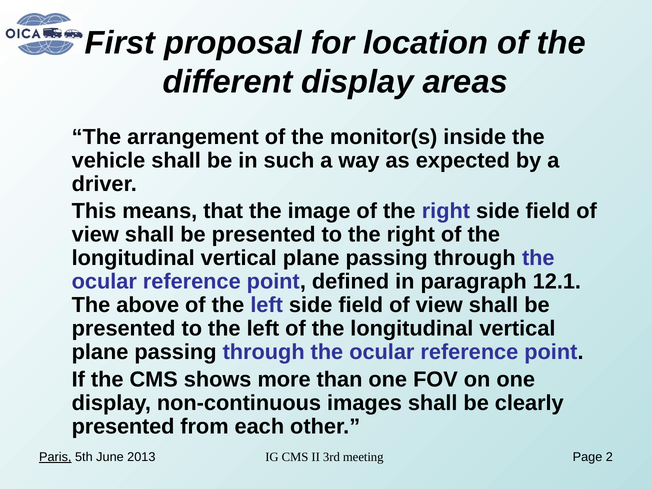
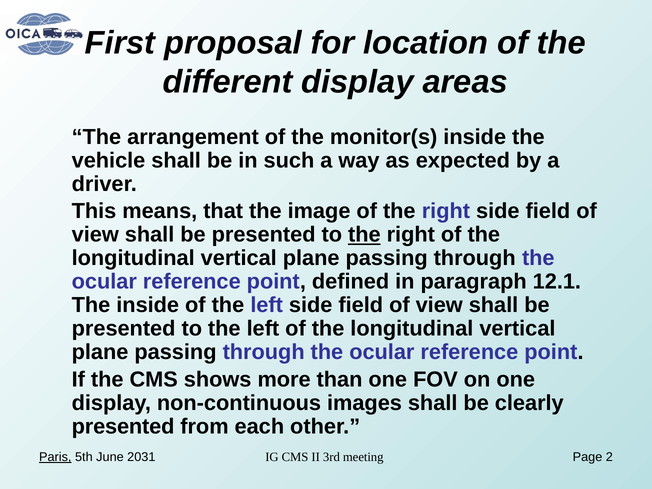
the underline: none -> present (364, 235)
The above: above -> inside (148, 305)
2013: 2013 -> 2031 (141, 457)
